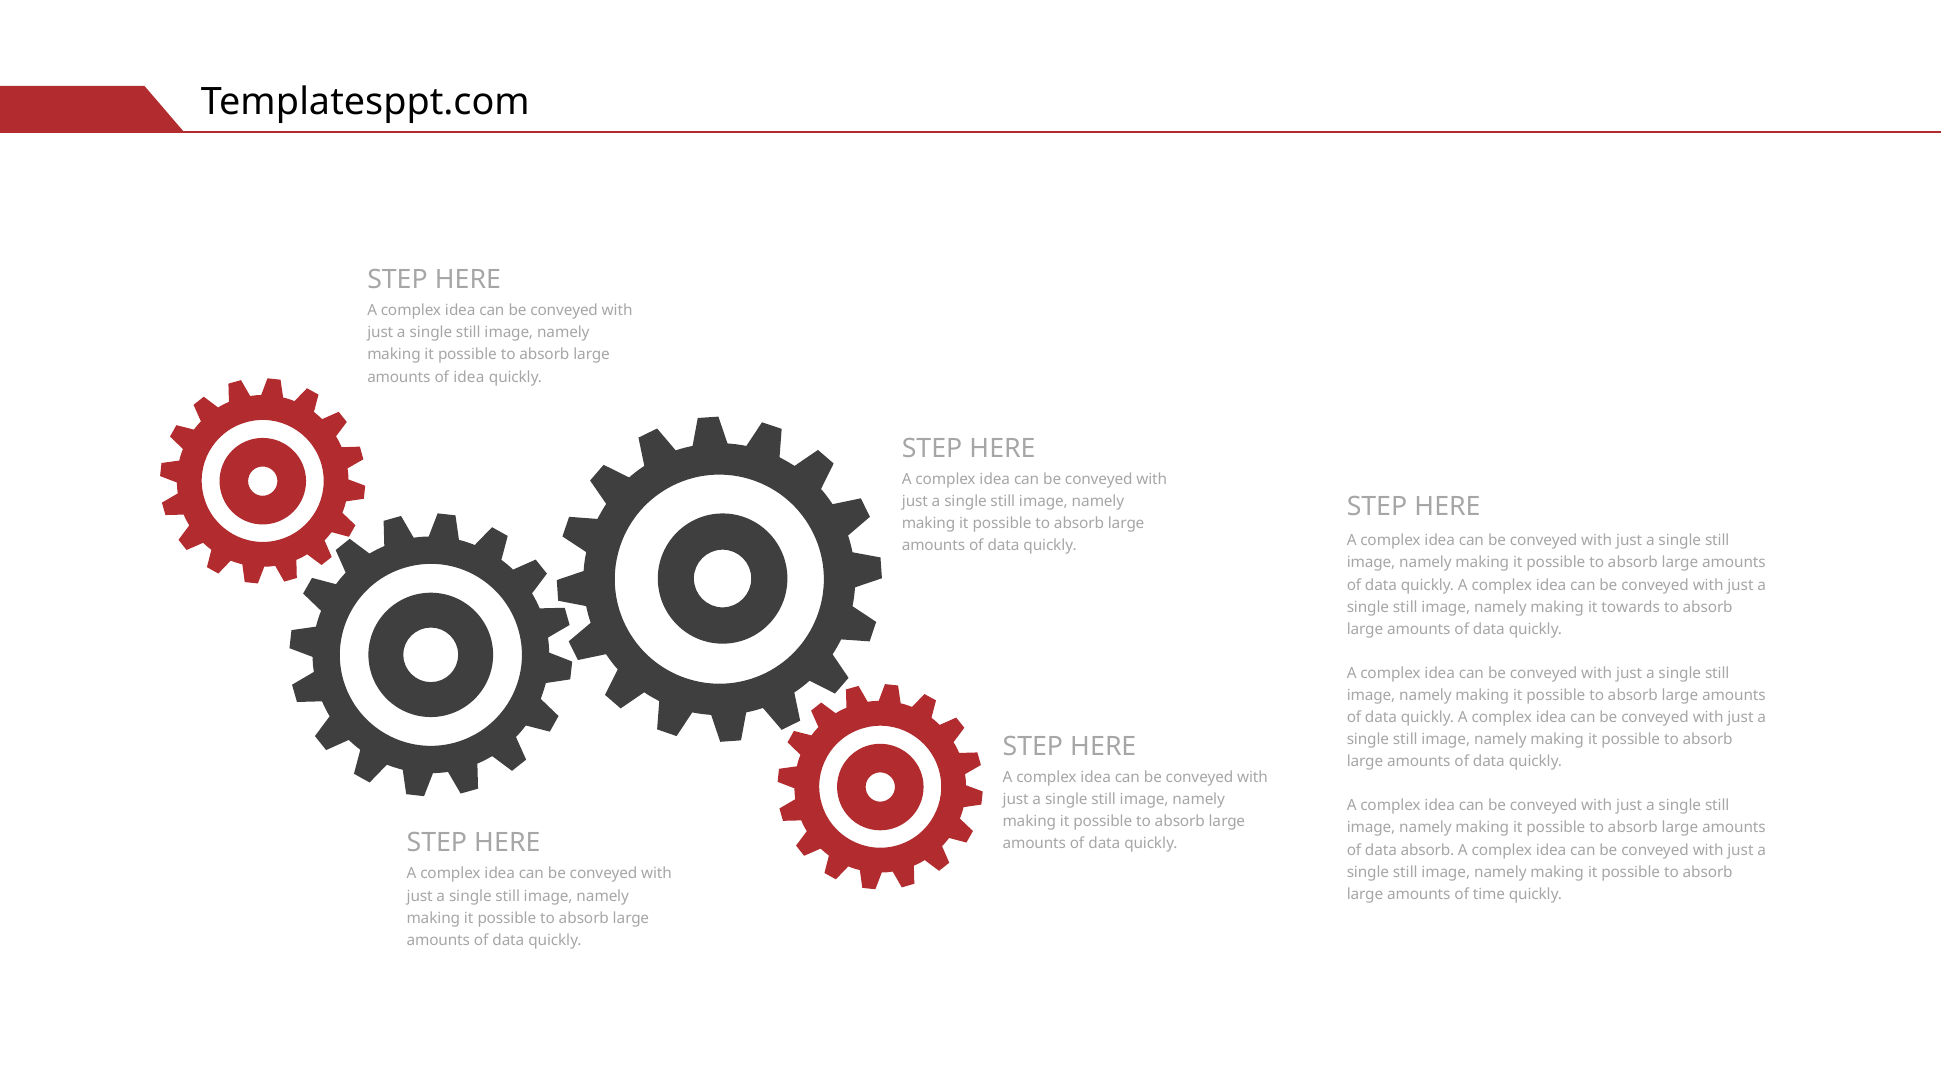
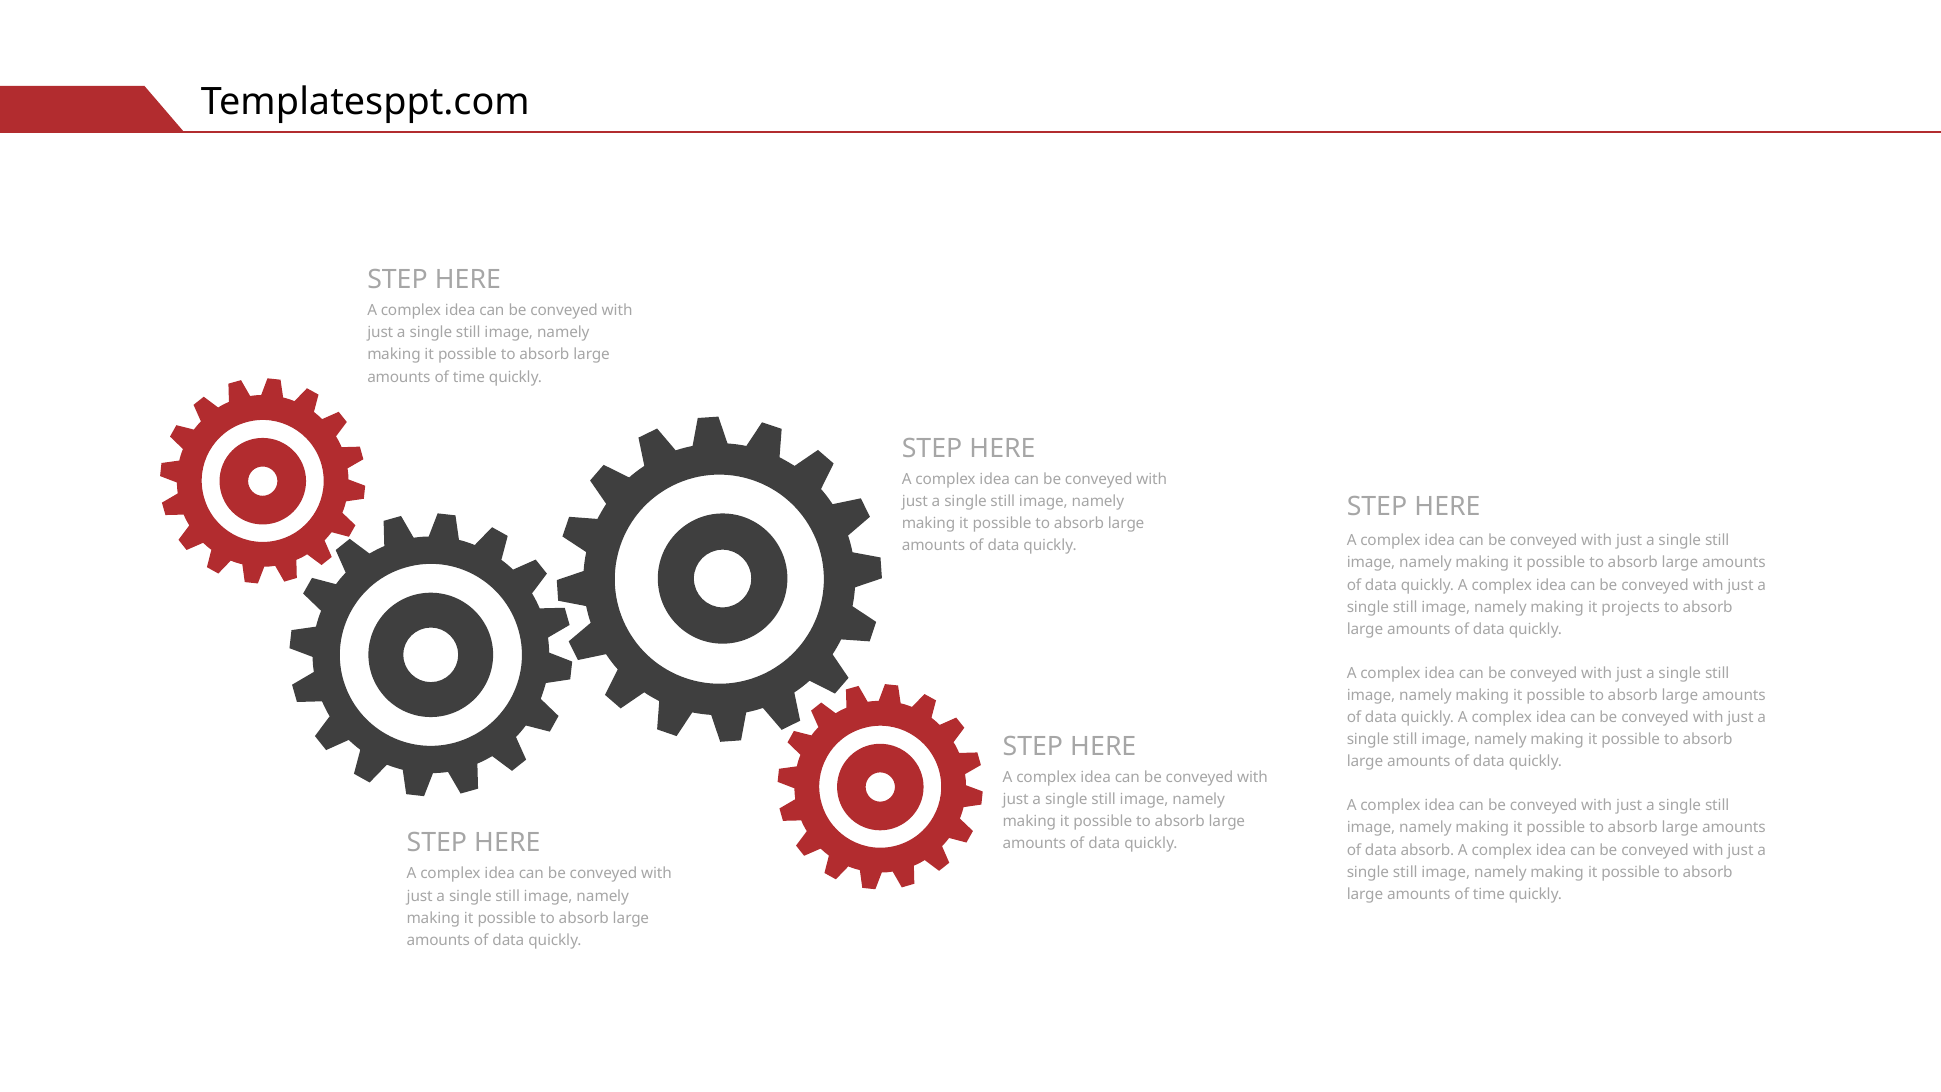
idea: idea -> time (469, 377)
towards: towards -> projects (1631, 607)
